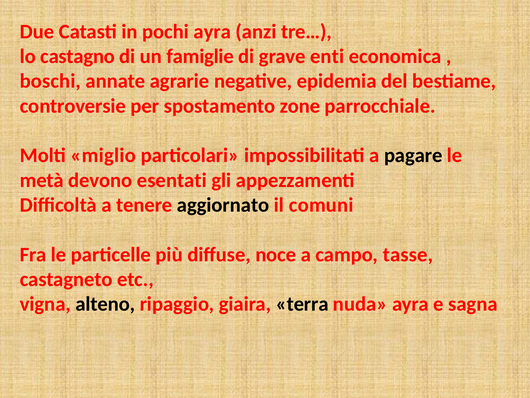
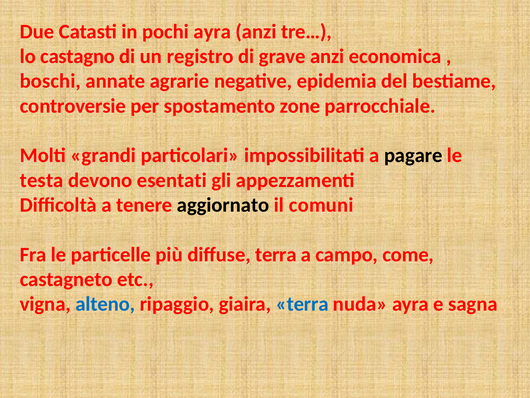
famiglie: famiglie -> registro (200, 56)
grave enti: enti -> anzi (327, 56)
miglio: miglio -> grandi (103, 155)
metà: metà -> testa (42, 180)
diffuse noce: noce -> terra (276, 254)
tasse: tasse -> come (408, 254)
alteno colour: black -> blue (105, 304)
terra colour: black -> blue (302, 304)
